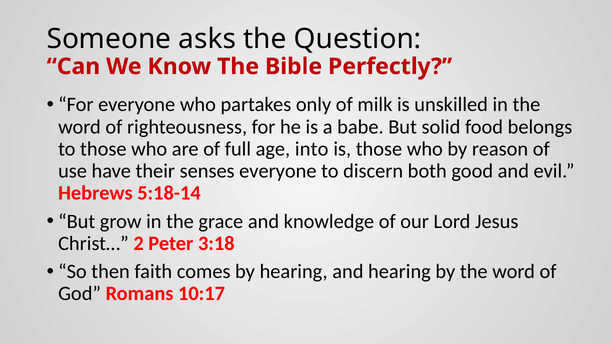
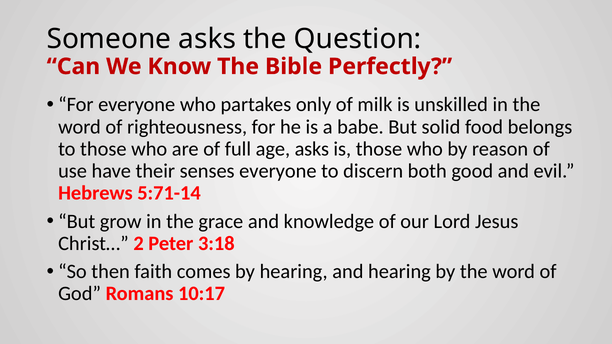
age into: into -> asks (312, 149)
5:18-14: 5:18-14 -> 5:71-14 (169, 193)
